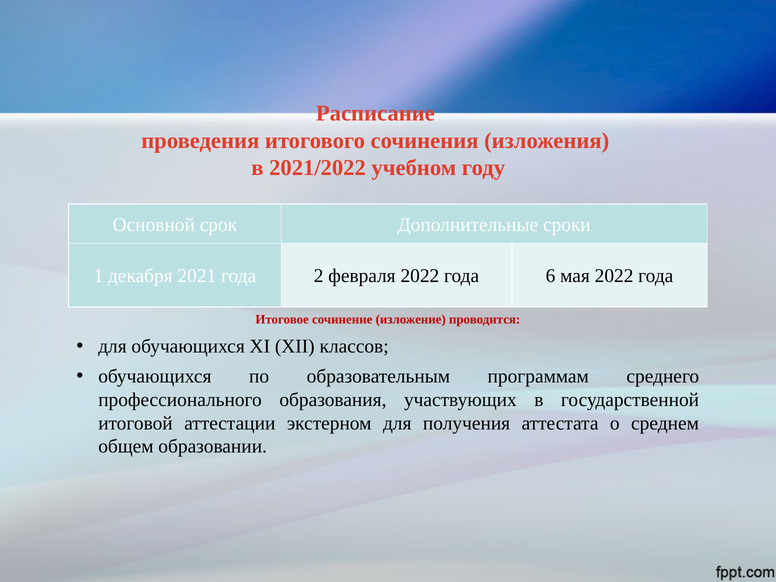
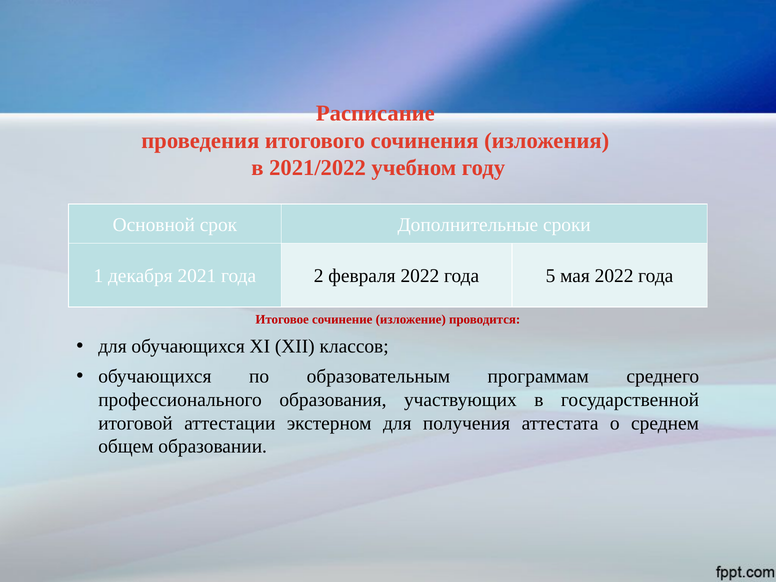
6: 6 -> 5 (551, 276)
